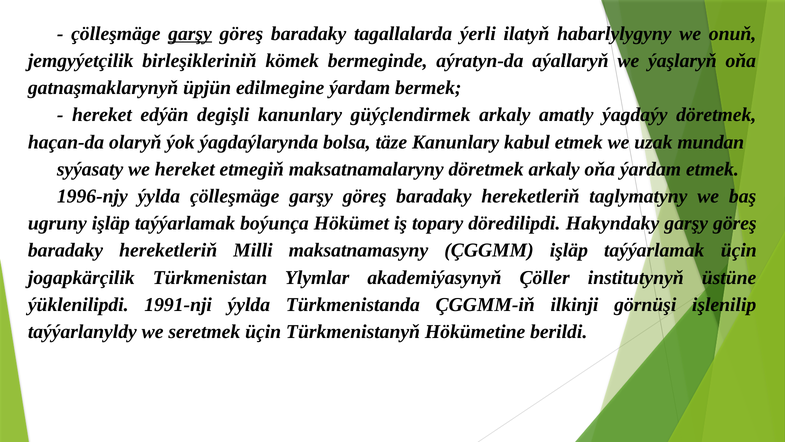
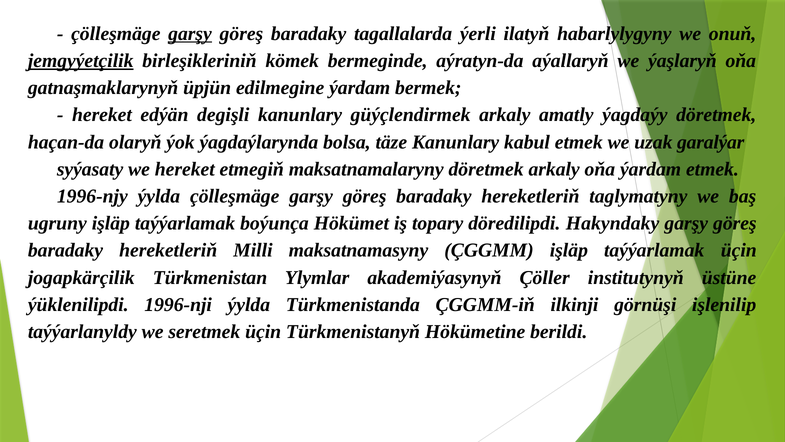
jemgyýetçilik underline: none -> present (81, 61)
mundan: mundan -> garalýar (711, 142)
1991-nji: 1991-nji -> 1996-nji (178, 304)
